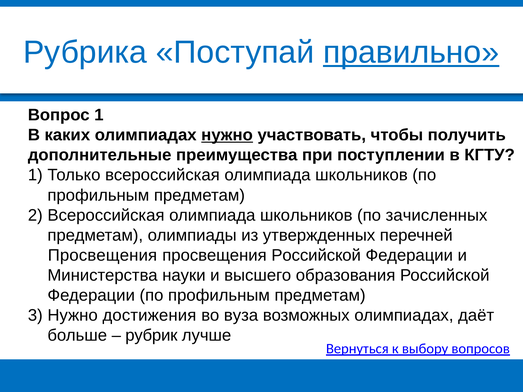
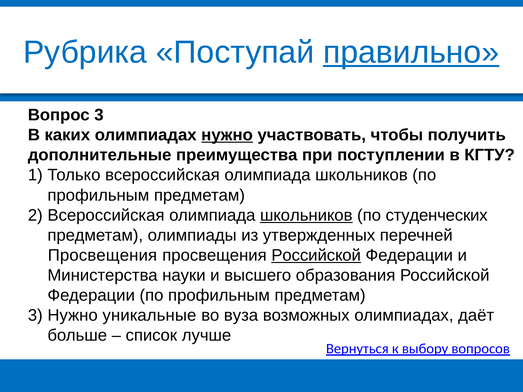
Вопрос 1: 1 -> 3 (99, 115)
школьников underline: none -> present (306, 215)
зачисленных: зачисленных -> студенческих (437, 215)
Российской underline: none -> present (316, 255)
достижения: достижения -> уникальные (149, 315)
рубрик: рубрик -> список (151, 336)
